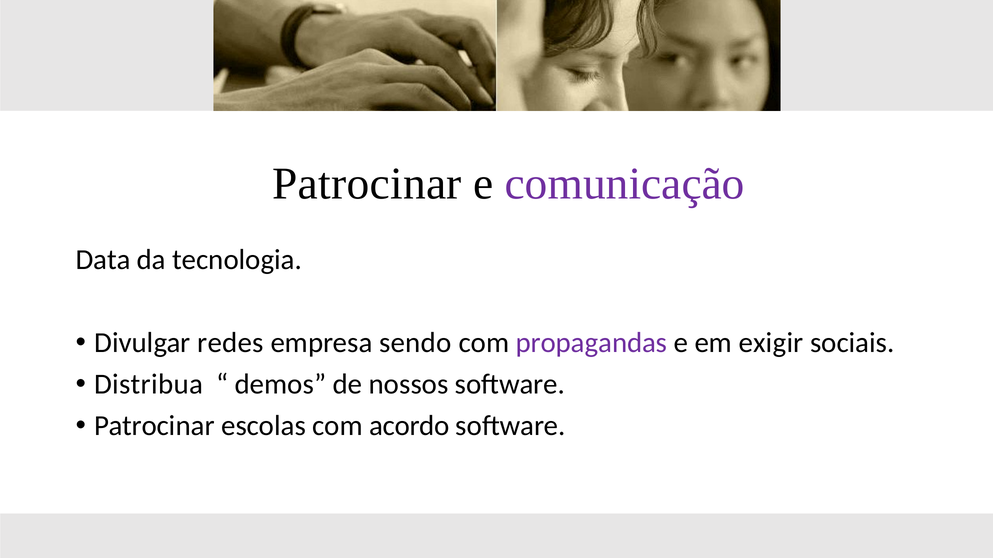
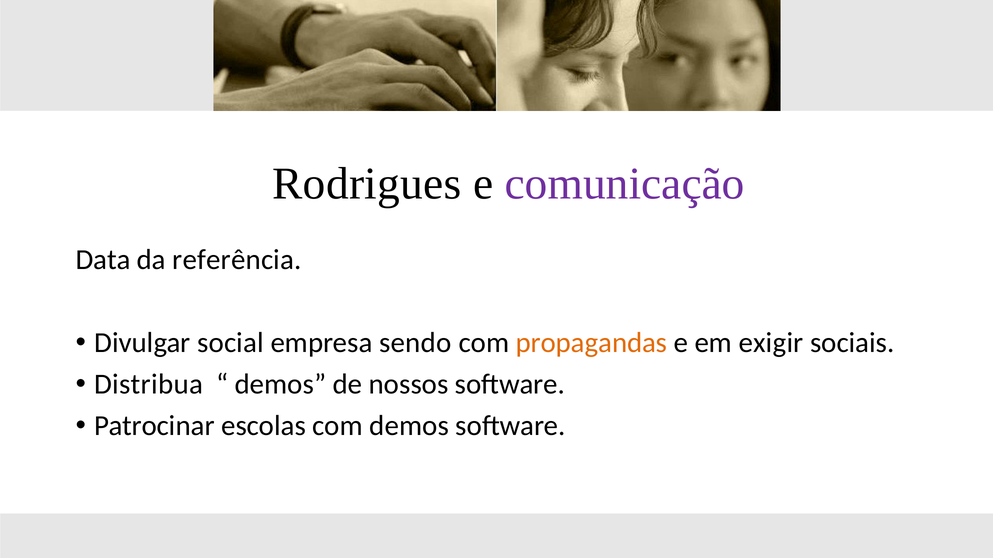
Patrocinar: Patrocinar -> Rodrigues (367, 184)
tecnologia: tecnologia -> referência (237, 260)
redes: redes -> social (230, 343)
propagandas colour: purple -> orange (591, 343)
com acordo: acordo -> demos (409, 426)
